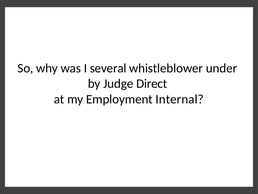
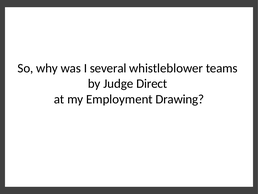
under: under -> teams (222, 68)
Internal: Internal -> Drawing (180, 99)
